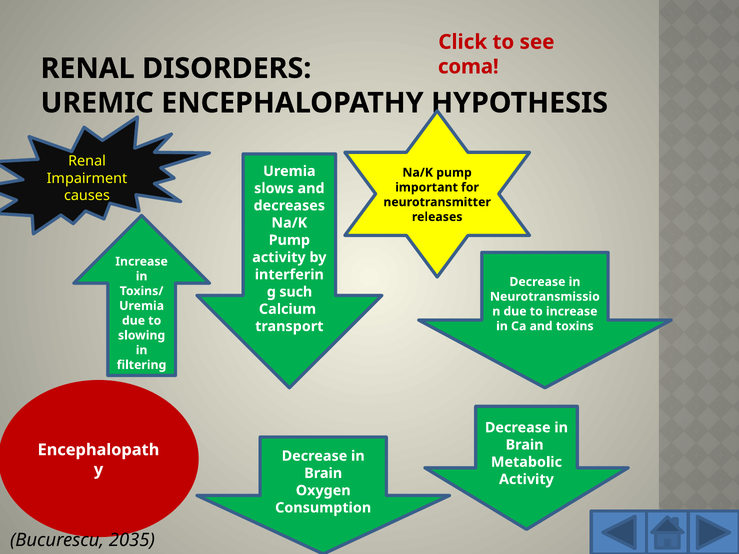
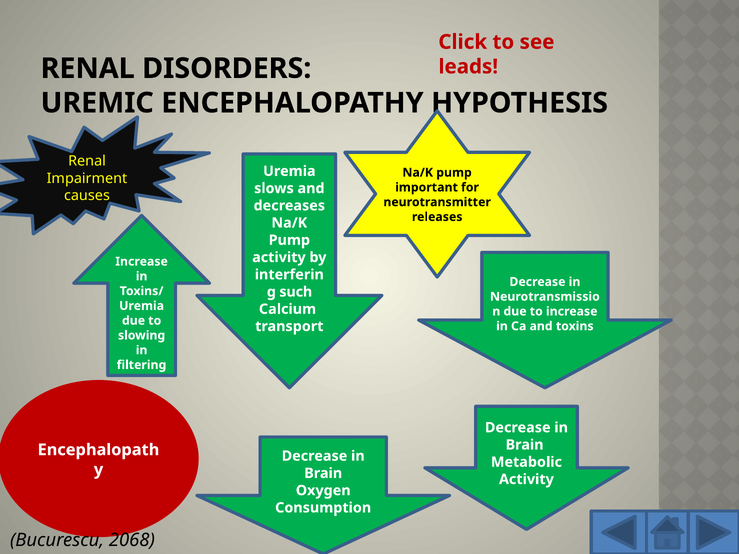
coma: coma -> leads (468, 67)
2035: 2035 -> 2068 (132, 540)
